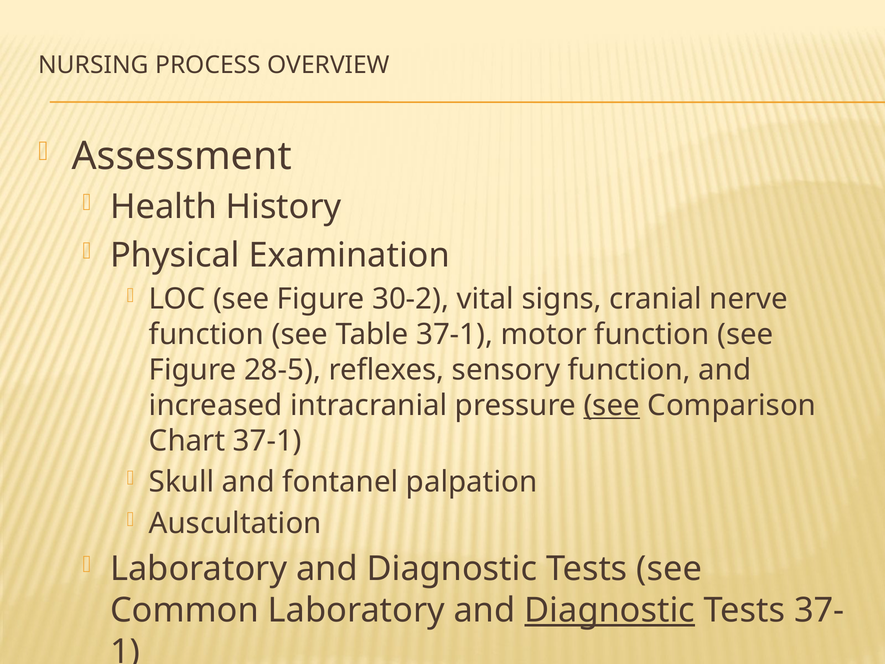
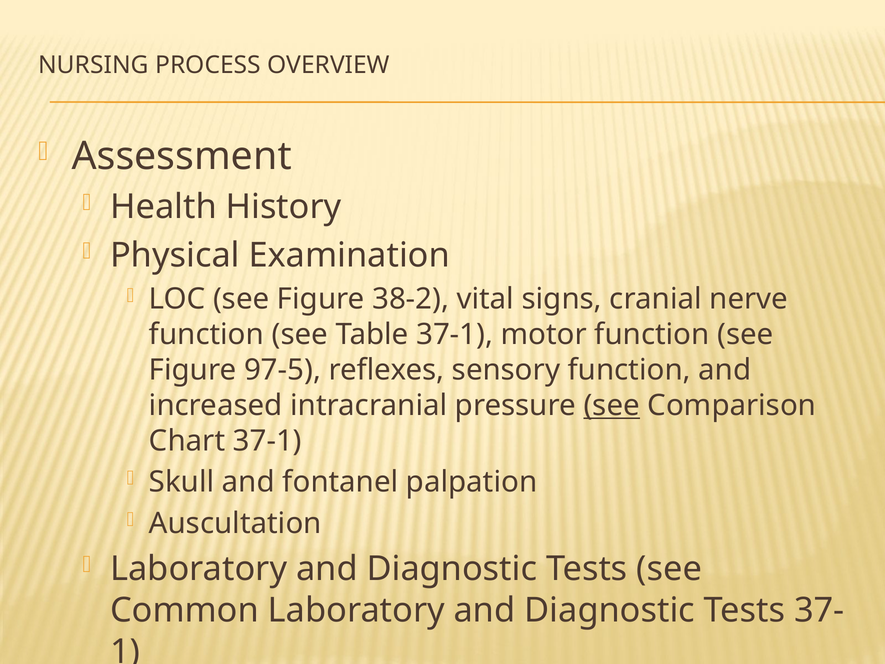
30-2: 30-2 -> 38-2 (411, 299)
28-5: 28-5 -> 97-5 (283, 370)
Diagnostic underline: present -> none (610, 610)
